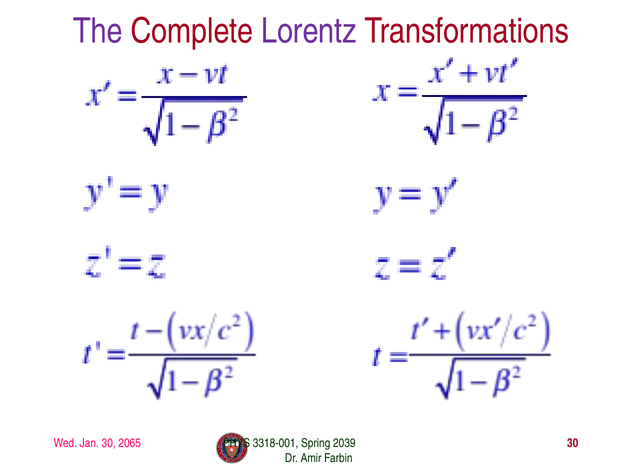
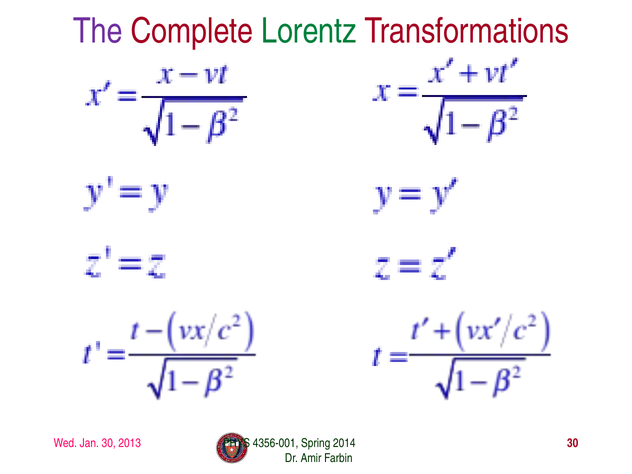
Lorentz colour: purple -> green (309, 31)
2065: 2065 -> 2013 (130, 443)
3318-001: 3318-001 -> 4356-001 (276, 443)
2039: 2039 -> 2014 (344, 443)
